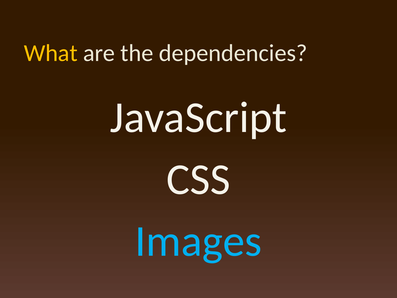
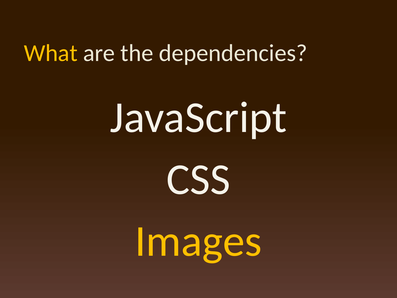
Images colour: light blue -> yellow (198, 241)
